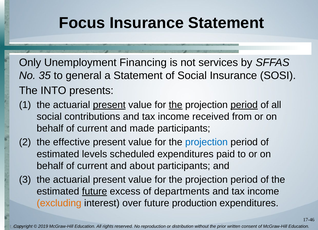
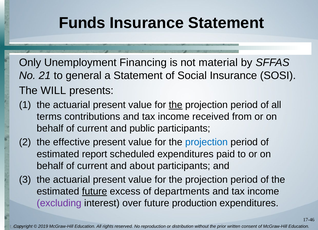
Focus: Focus -> Funds (82, 23)
services: services -> material (218, 62)
35: 35 -> 21 (45, 75)
INTO: INTO -> WILL (53, 90)
present underline: present -> none (109, 105)
period underline: present -> none (244, 105)
social: social -> terms (49, 117)
made: made -> public (142, 128)
levels: levels -> report (95, 154)
excluding colour: orange -> purple (59, 203)
